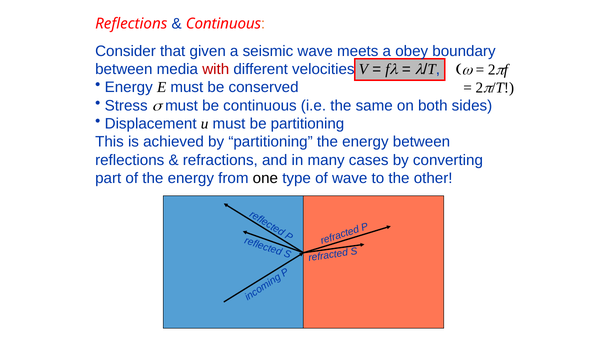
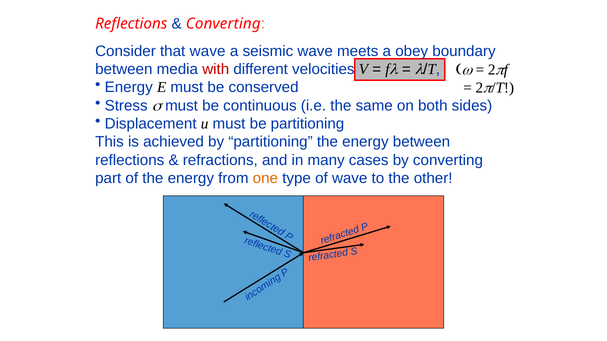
Continuous: Continuous -> Converting (223, 24)
that given: given -> wave (208, 51)
one colour: black -> orange (265, 179)
